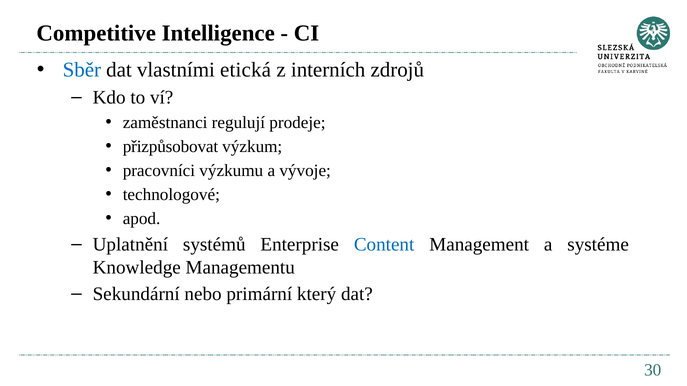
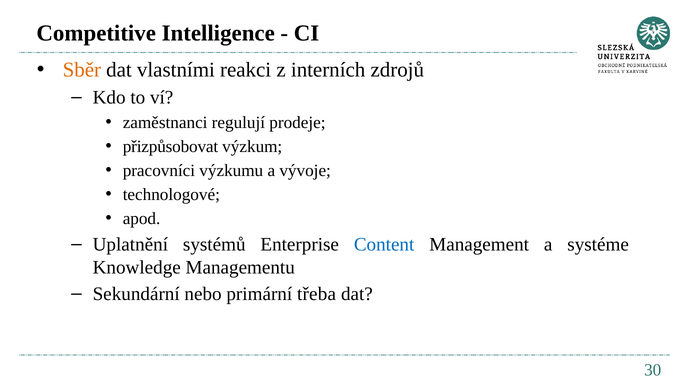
Sběr colour: blue -> orange (82, 70)
etická: etická -> reakci (246, 70)
který: který -> třeba (317, 294)
